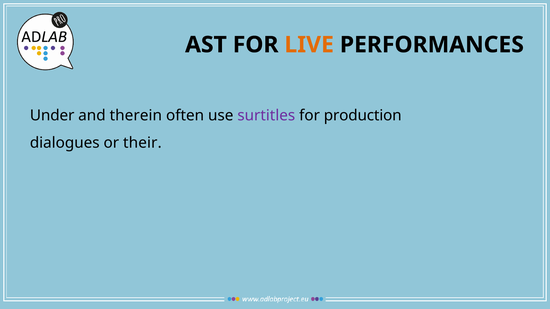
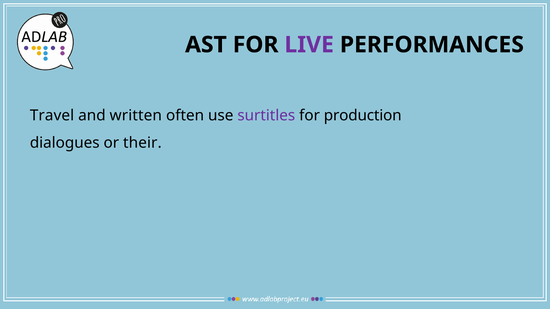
LIVE colour: orange -> purple (309, 45)
Under: Under -> Travel (52, 115)
therein: therein -> written (136, 115)
